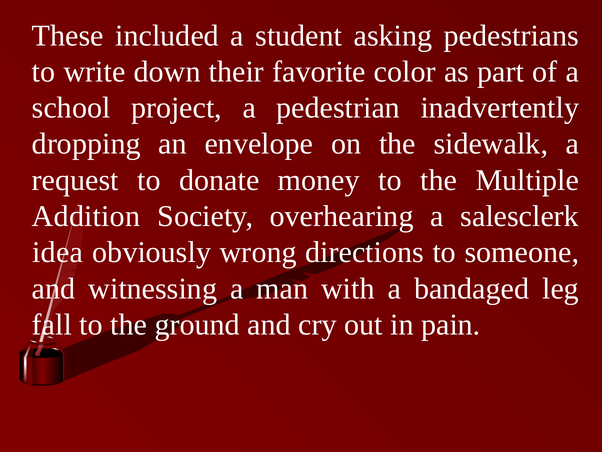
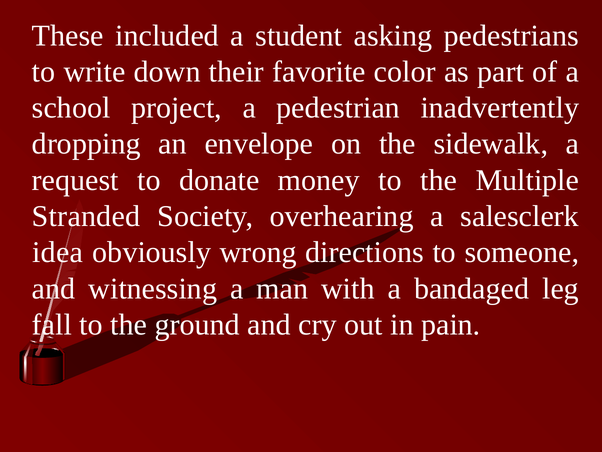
Addition: Addition -> Stranded (86, 216)
